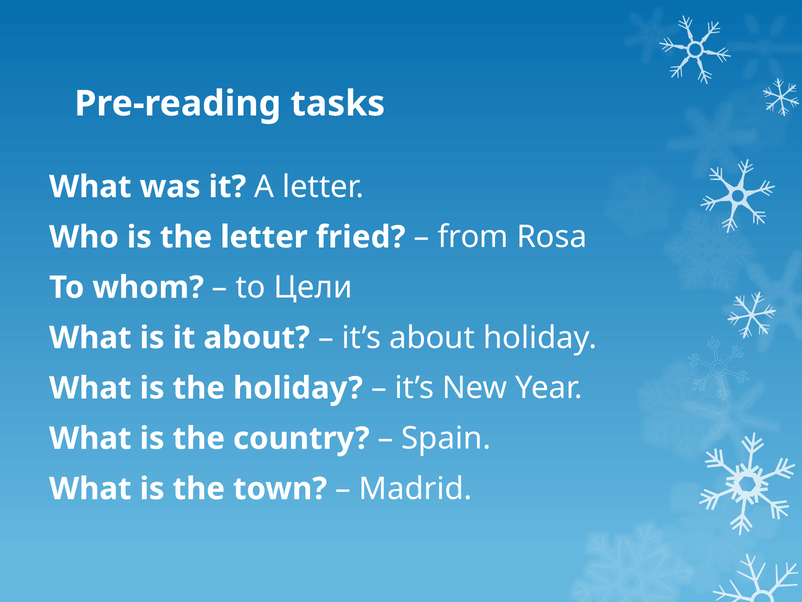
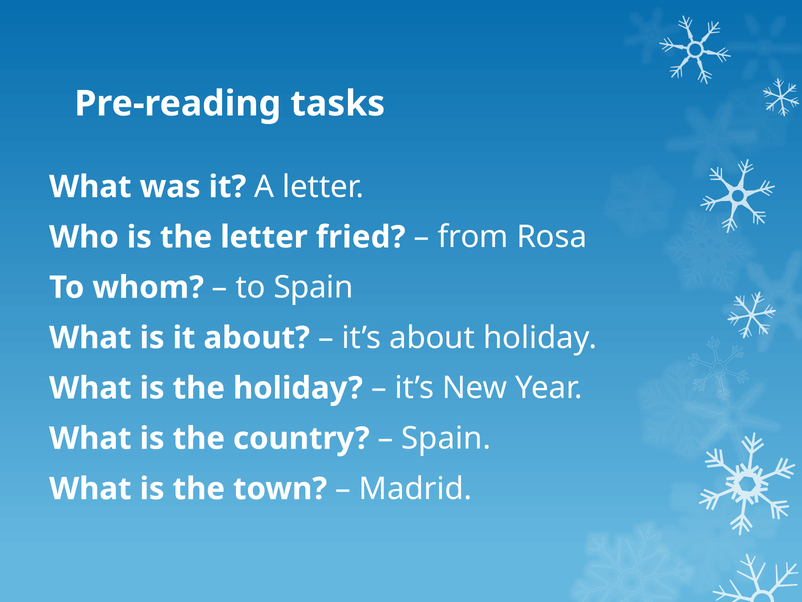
to Цели: Цели -> Spain (314, 287)
